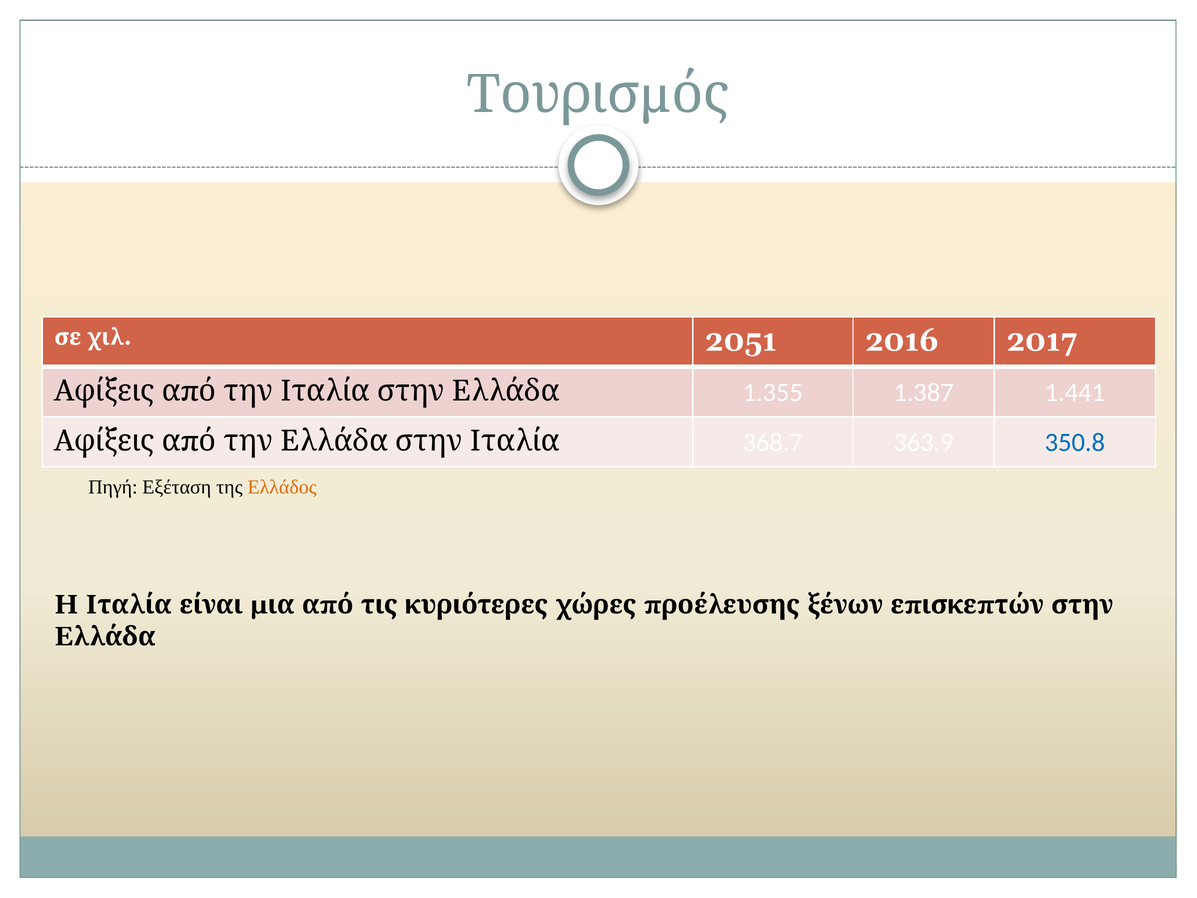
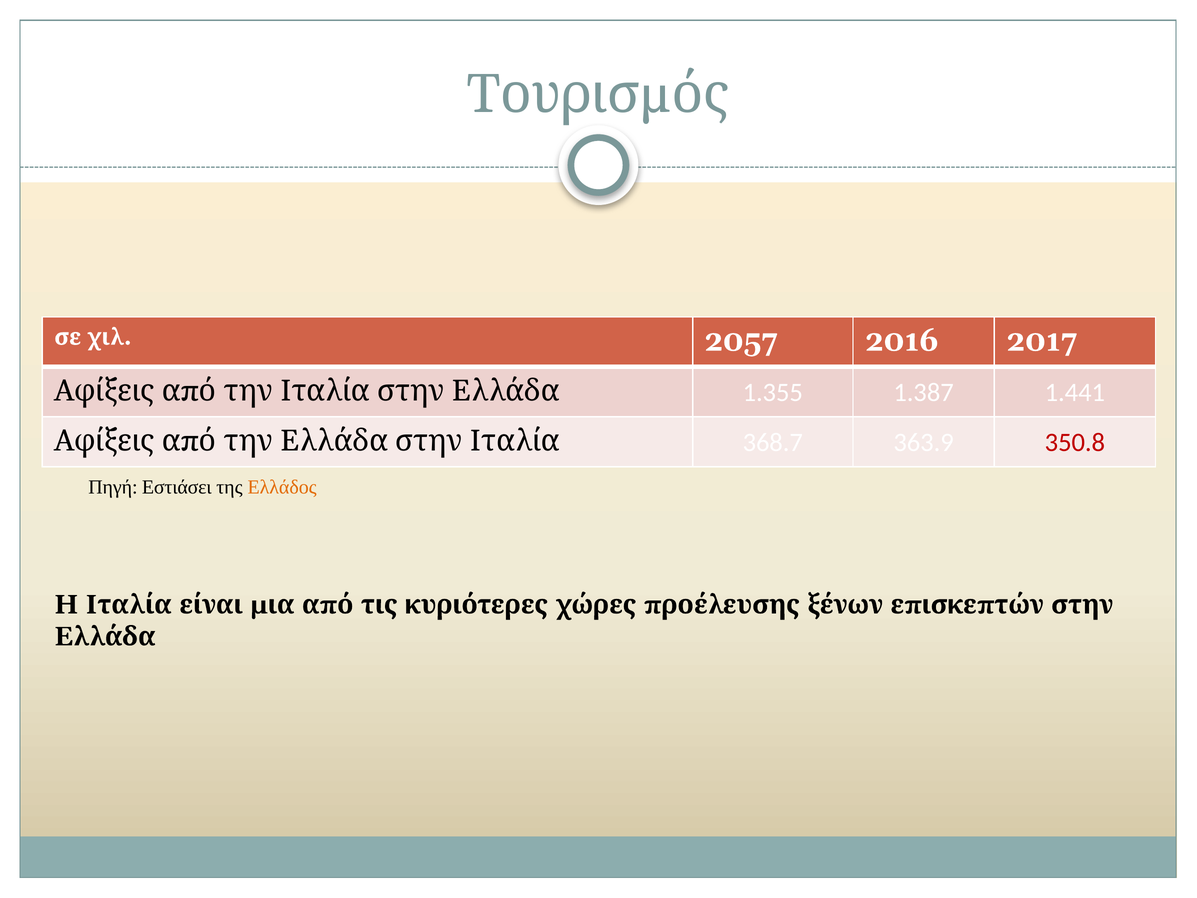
2051: 2051 -> 2057 (741, 341)
350.8 colour: blue -> red (1075, 442)
Εξέταση: Εξέταση -> Εστιάσει (177, 487)
